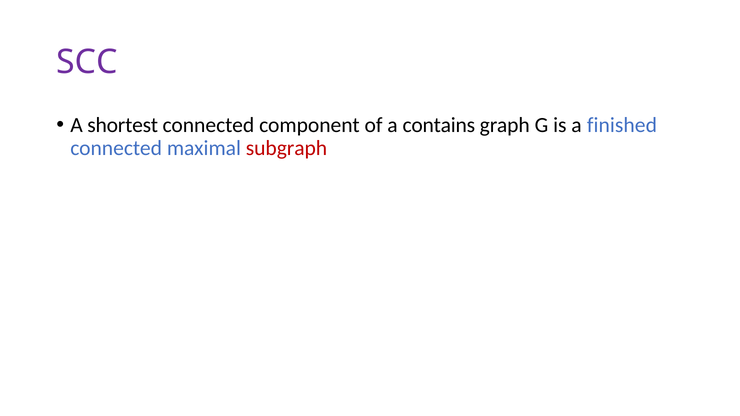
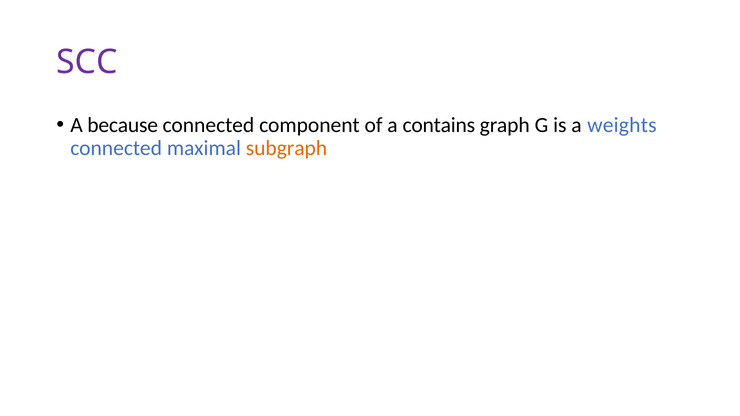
shortest: shortest -> because (123, 125)
finished: finished -> weights (622, 125)
subgraph colour: red -> orange (286, 148)
